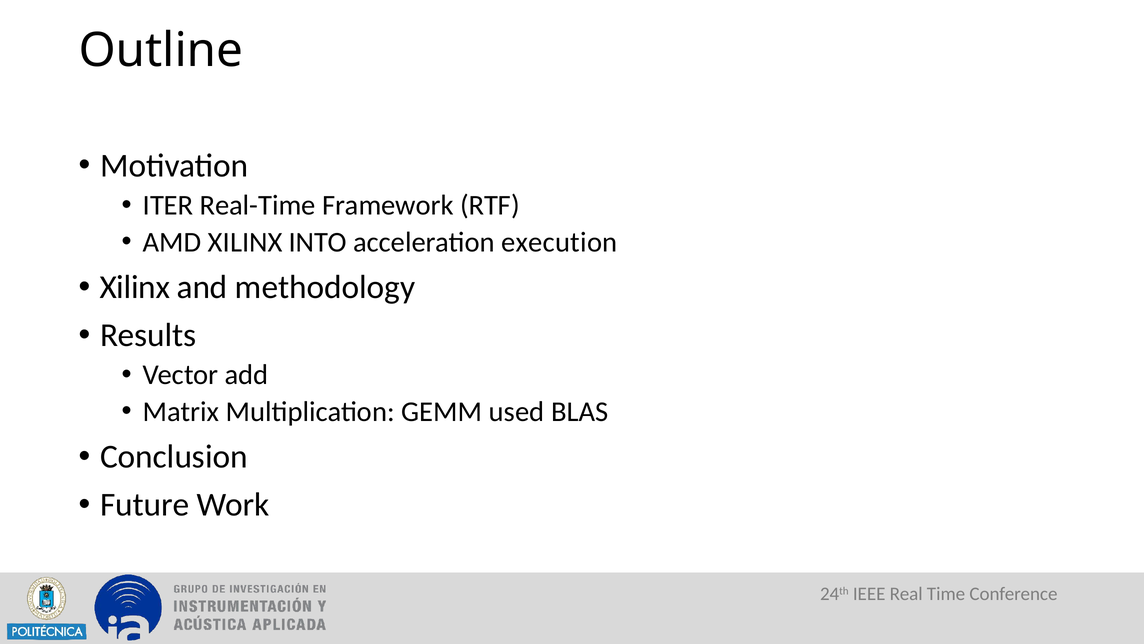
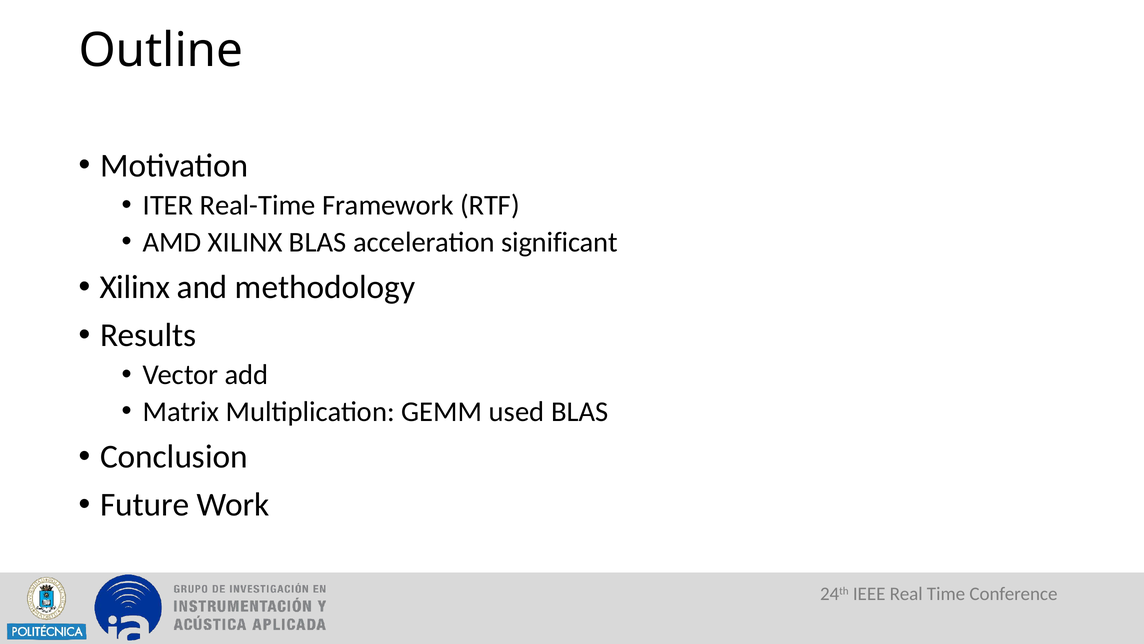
XILINX INTO: INTO -> BLAS (318, 242)
execution: execution -> significant (560, 242)
